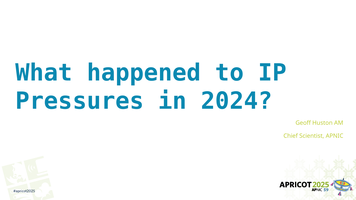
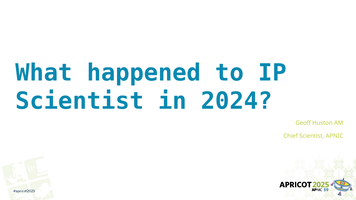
Pressures: Pressures -> Scientist (80, 101)
